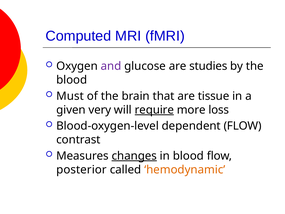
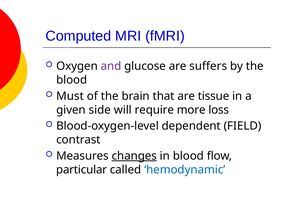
studies: studies -> suffers (208, 66)
very: very -> side (100, 110)
require underline: present -> none (154, 110)
dependent FLOW: FLOW -> FIELD (243, 126)
posterior: posterior -> particular (82, 169)
hemodynamic colour: orange -> blue (185, 169)
